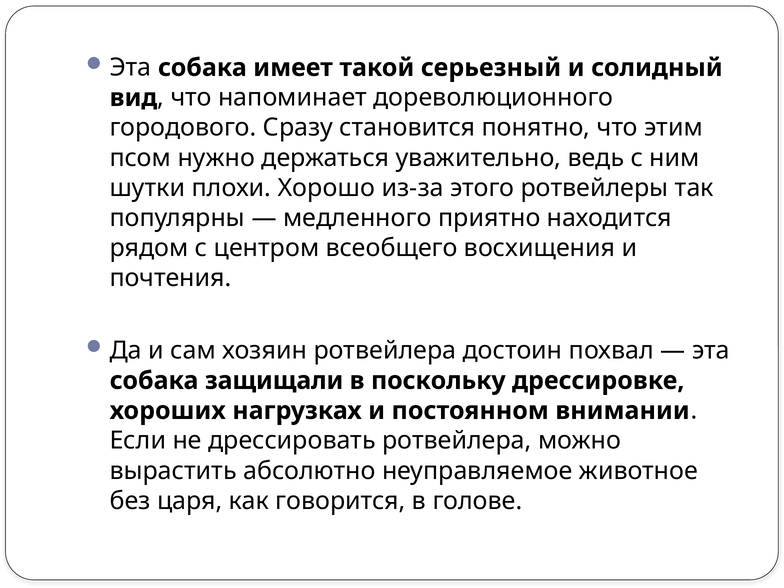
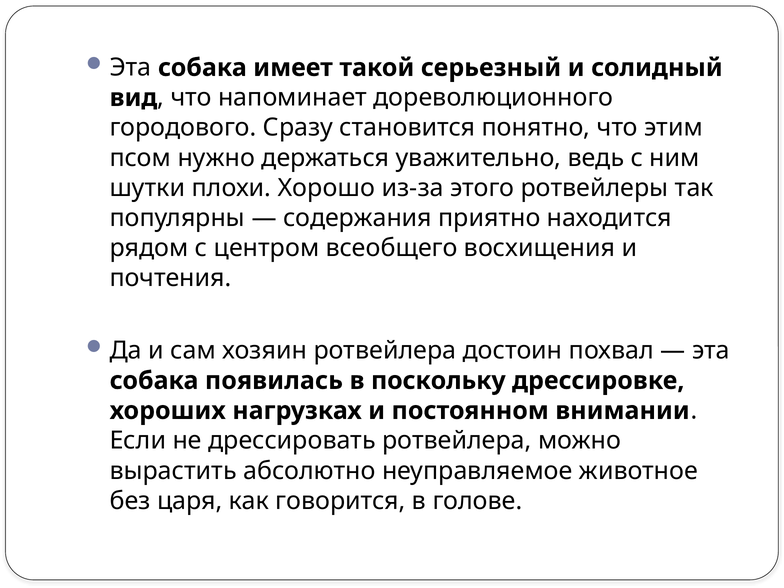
медленного: медленного -> содержания (357, 218)
защищали: защищали -> появилась (274, 381)
